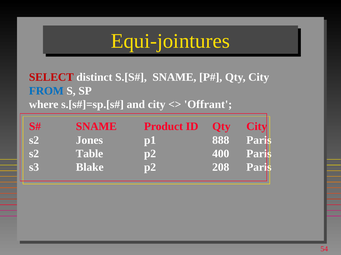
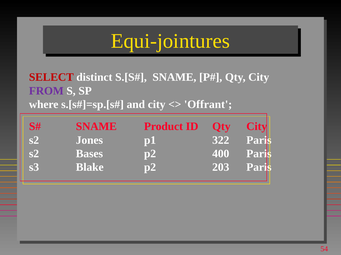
FROM colour: blue -> purple (46, 91)
888: 888 -> 322 (221, 140)
Table: Table -> Bases (89, 154)
208: 208 -> 203 (221, 168)
